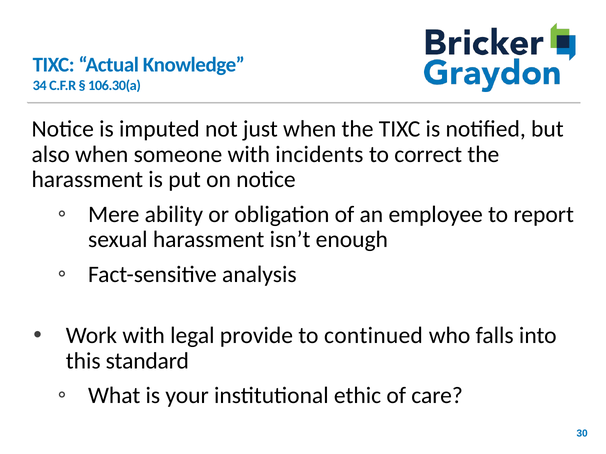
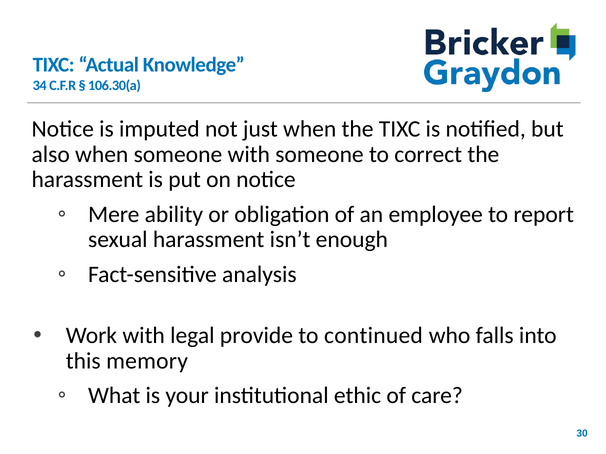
with incidents: incidents -> someone (319, 154)
standard: standard -> memory (147, 361)
